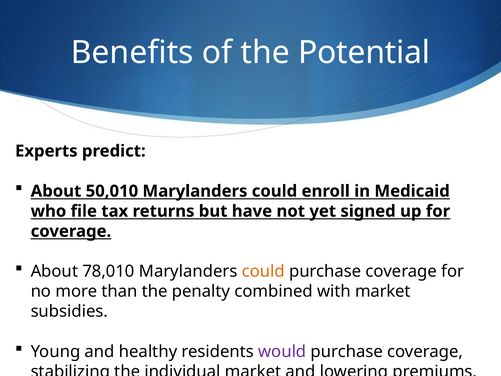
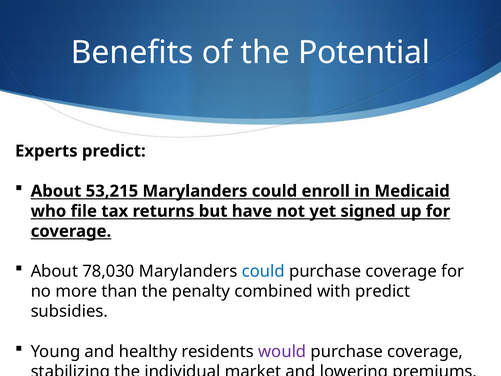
50,010: 50,010 -> 53,215 (112, 191)
78,010: 78,010 -> 78,030 (108, 271)
could colour: orange -> blue (263, 271)
with market: market -> predict (383, 291)
